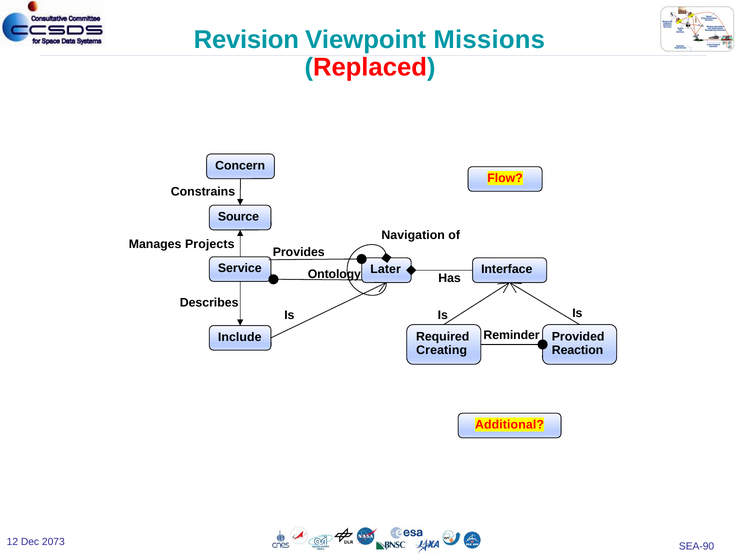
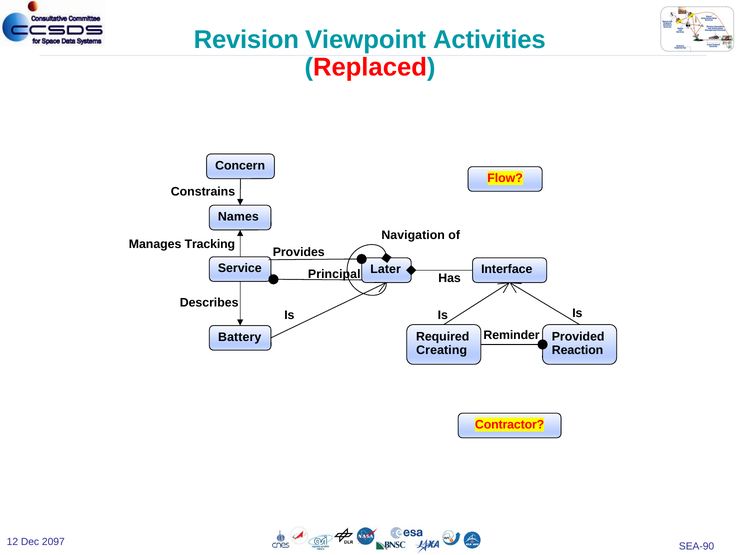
Missions: Missions -> Activities (489, 40)
Source: Source -> Names (238, 217)
Projects: Projects -> Tracking (210, 244)
Ontology: Ontology -> Principal (334, 274)
Include: Include -> Battery (240, 337)
Additional: Additional -> Contractor (510, 425)
2073: 2073 -> 2097 (53, 542)
